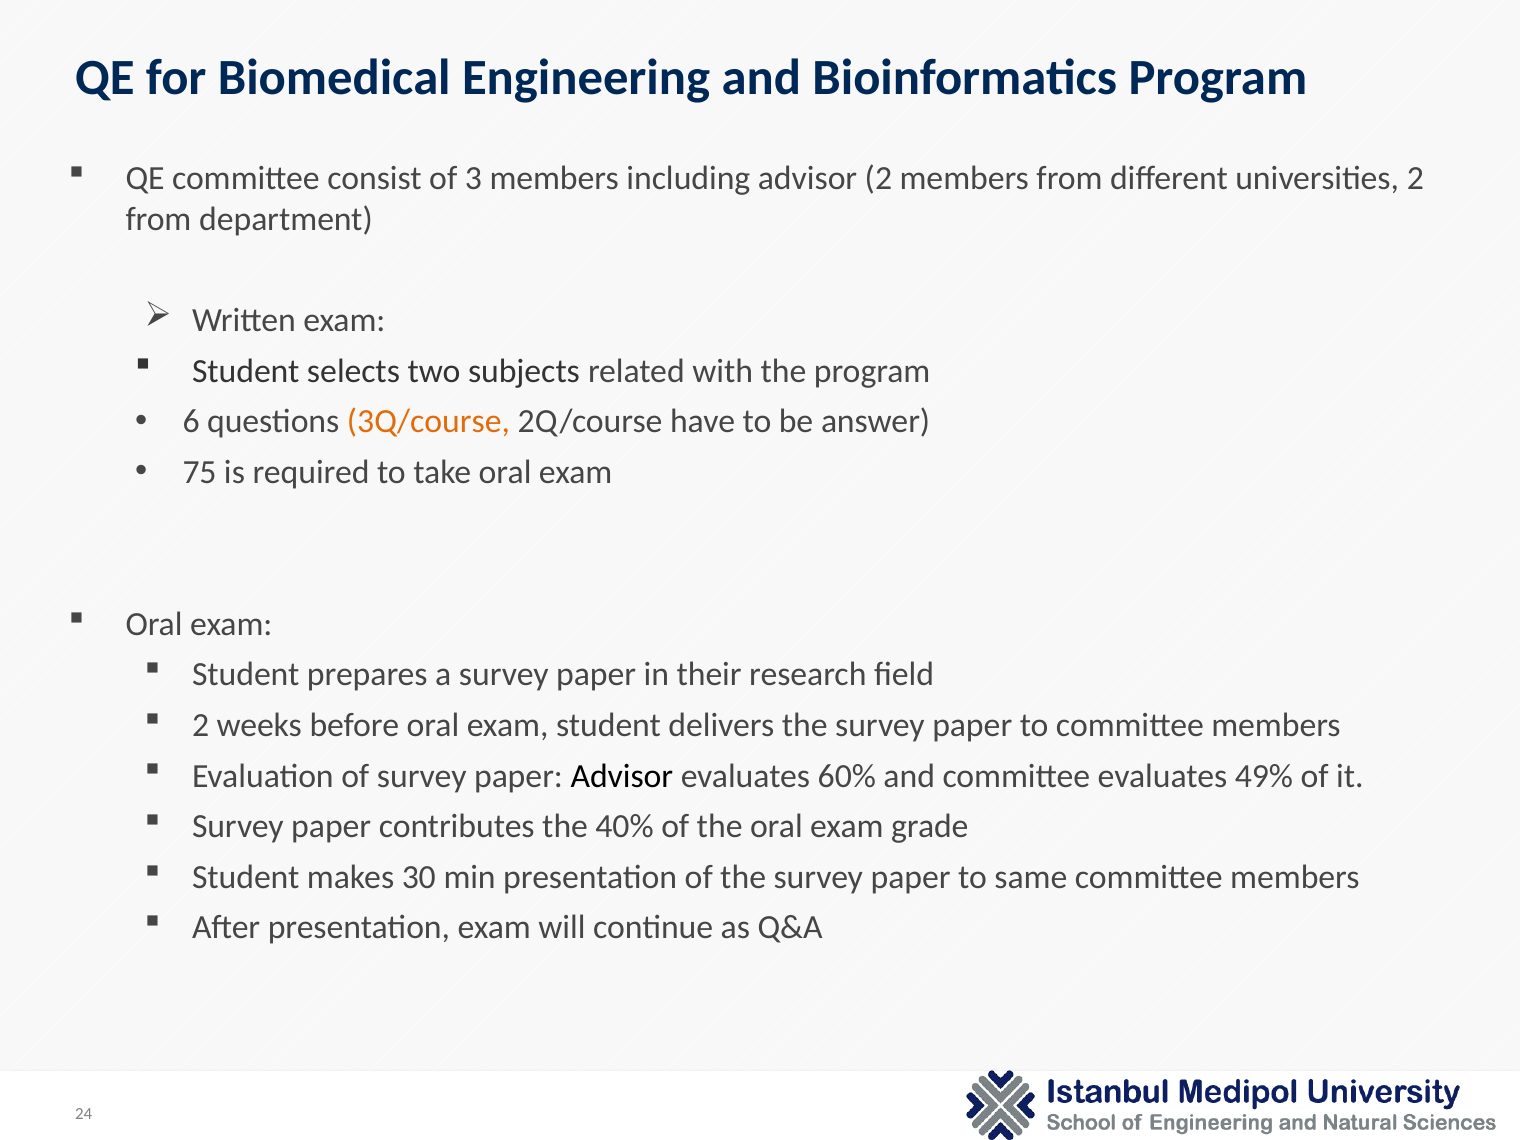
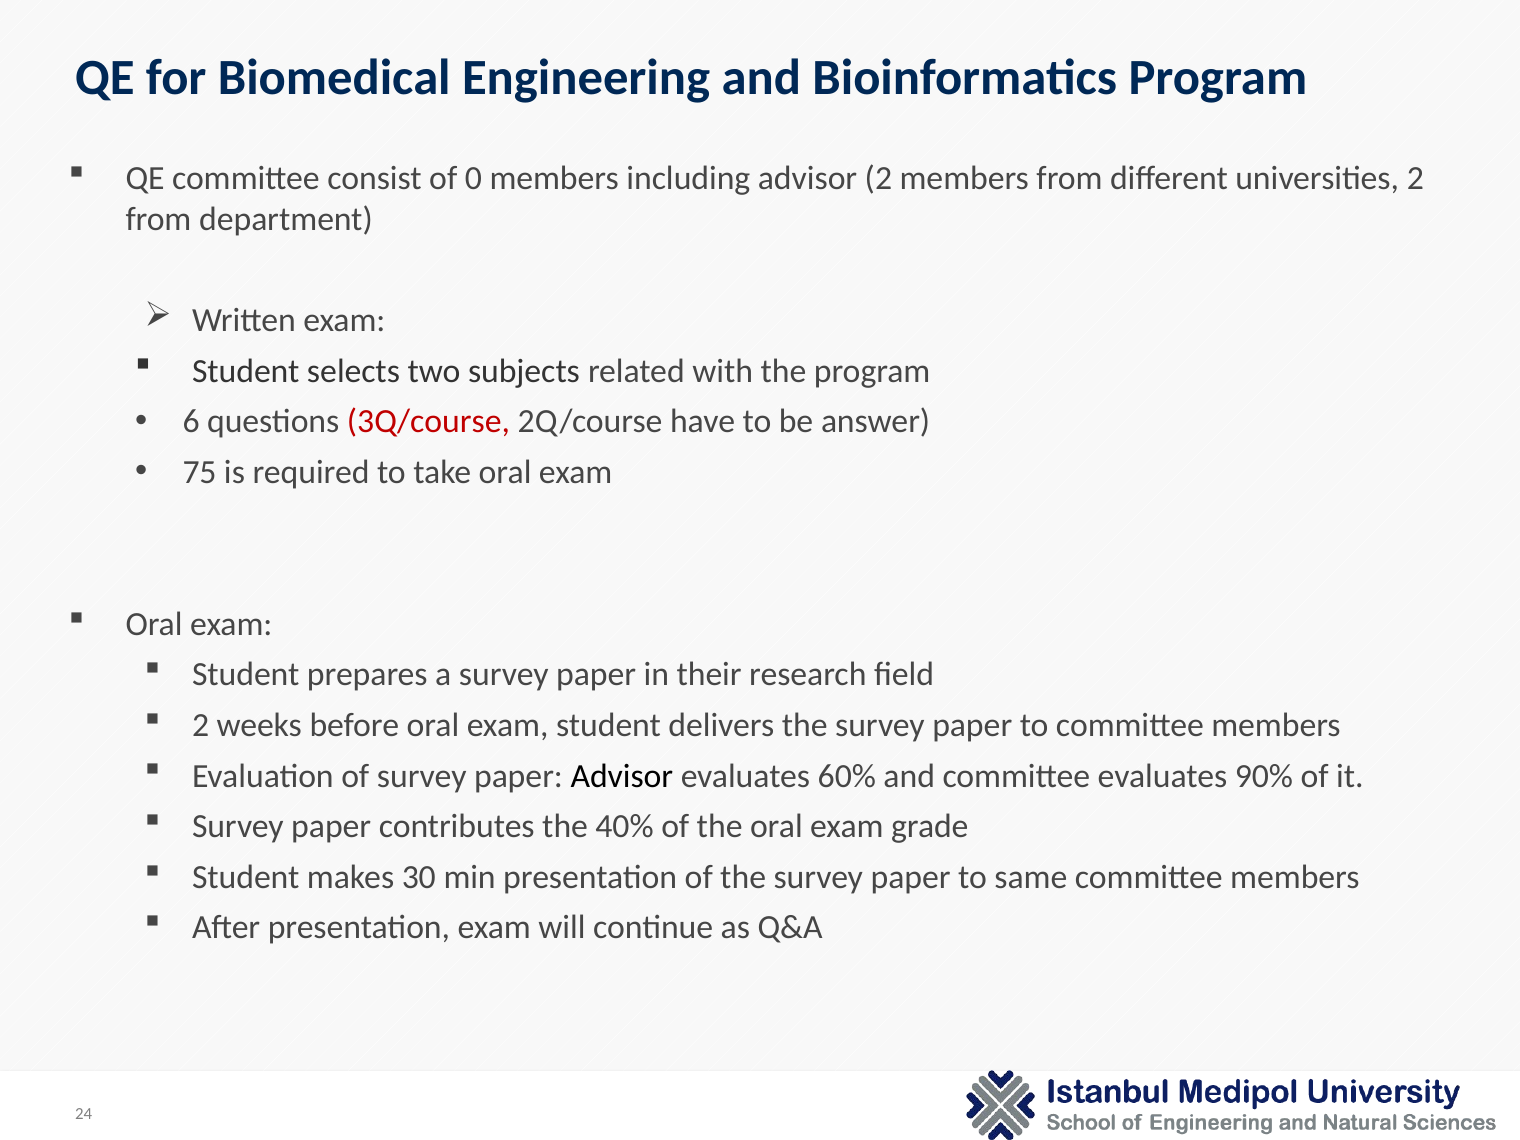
3: 3 -> 0 (473, 179)
3Q/course colour: orange -> red (429, 422)
49%: 49% -> 90% (1264, 776)
